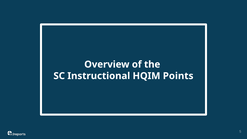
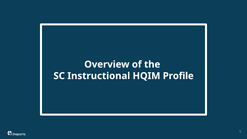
Points: Points -> Profile (178, 76)
